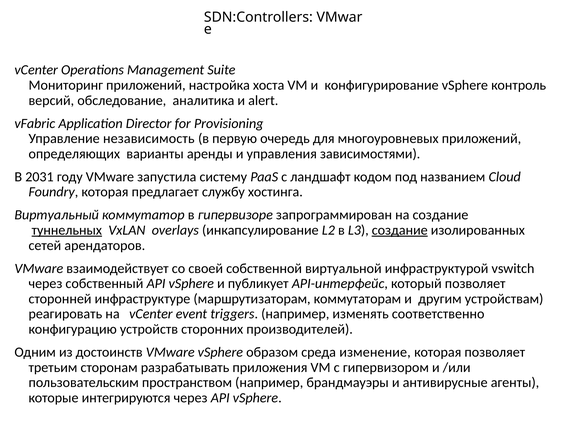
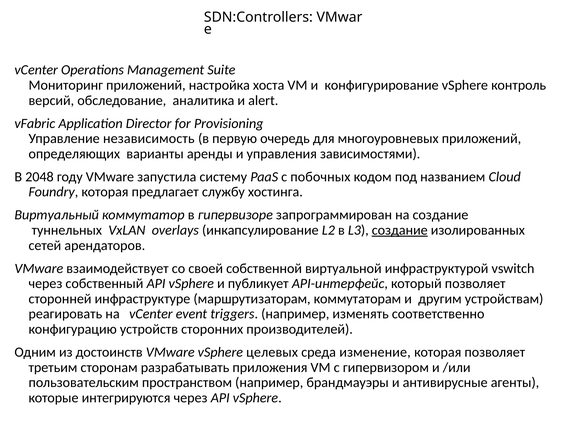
2031: 2031 -> 2048 (39, 177)
ландшафт: ландшафт -> побочных (320, 177)
туннельных underline: present -> none (67, 230)
образом: образом -> целевых (272, 352)
